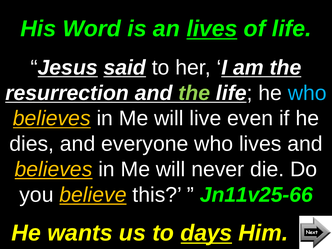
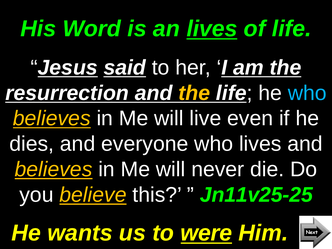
the colour: light green -> yellow (194, 93)
Jn11v25-66: Jn11v25-66 -> Jn11v25-25 (256, 195)
days: days -> were (206, 233)
